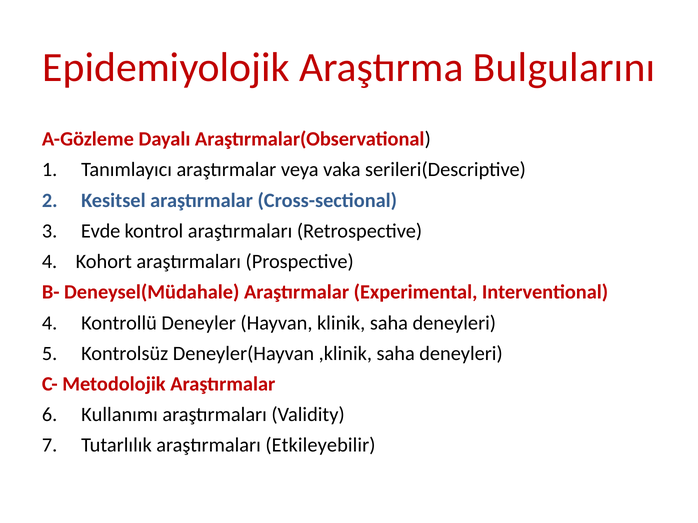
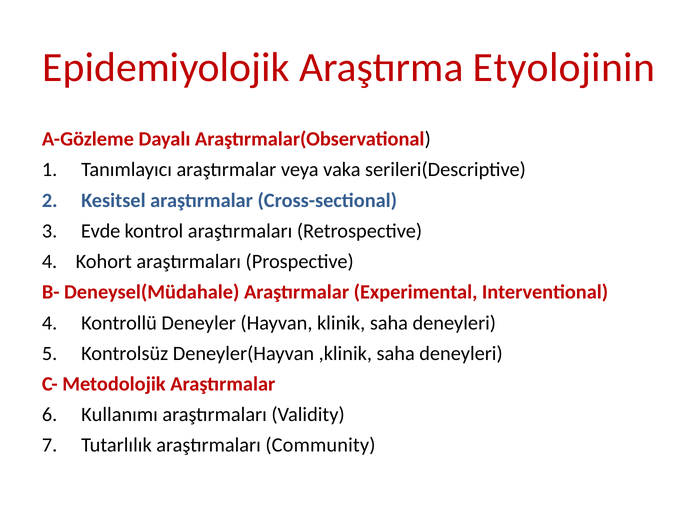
Bulgularını: Bulgularını -> Etyolojinin (564, 68)
Etkileyebilir: Etkileyebilir -> Community (320, 446)
